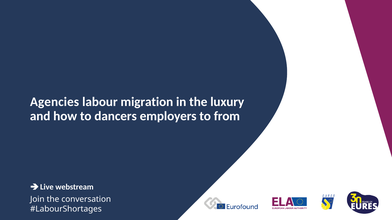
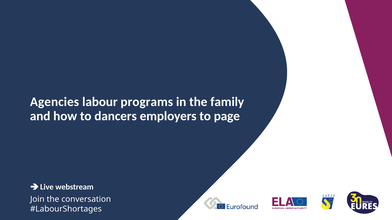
migration: migration -> programs (147, 102)
luxury: luxury -> family (227, 102)
from: from -> page (227, 116)
